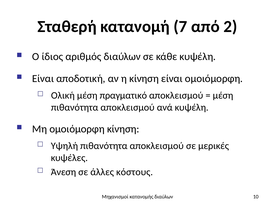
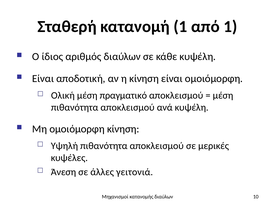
κατανομή 7: 7 -> 1 (180, 27)
από 2: 2 -> 1 (230, 27)
κόστους: κόστους -> γειτονιά (135, 172)
